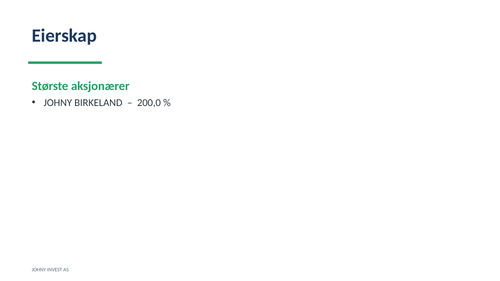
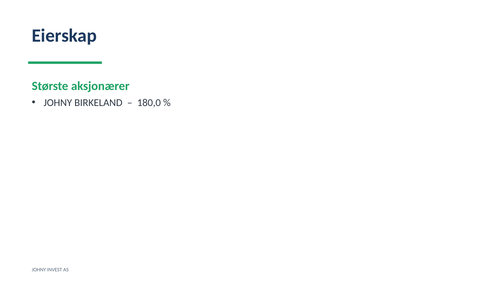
200,0: 200,0 -> 180,0 (149, 103)
